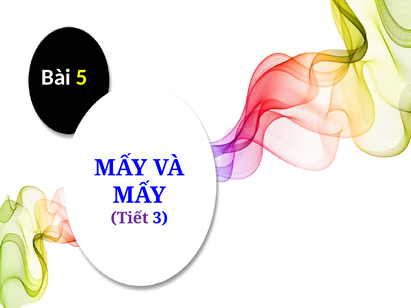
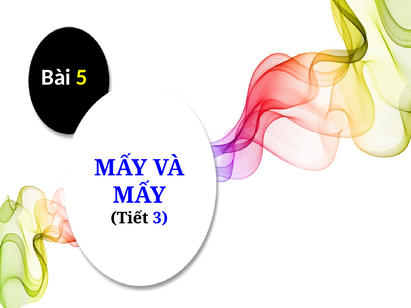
Tiết colour: purple -> black (129, 218)
